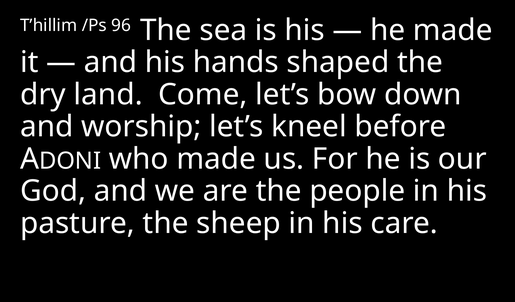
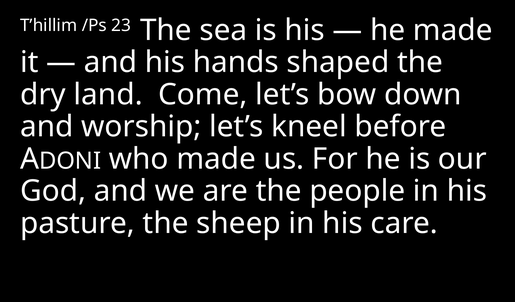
96: 96 -> 23 (121, 25)
